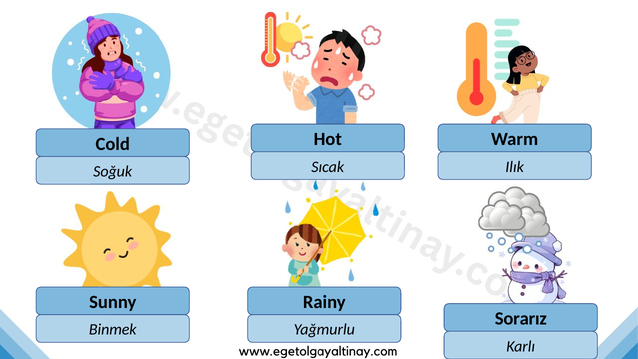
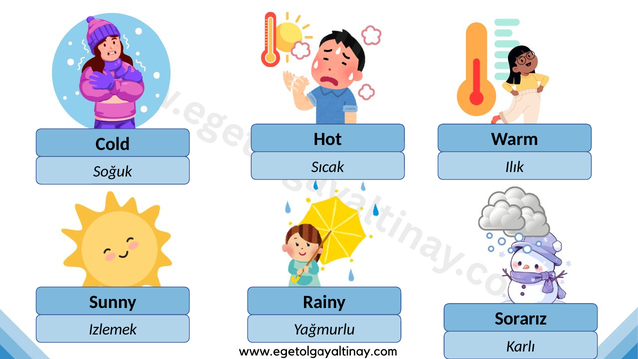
Binmek: Binmek -> Izlemek (113, 330)
